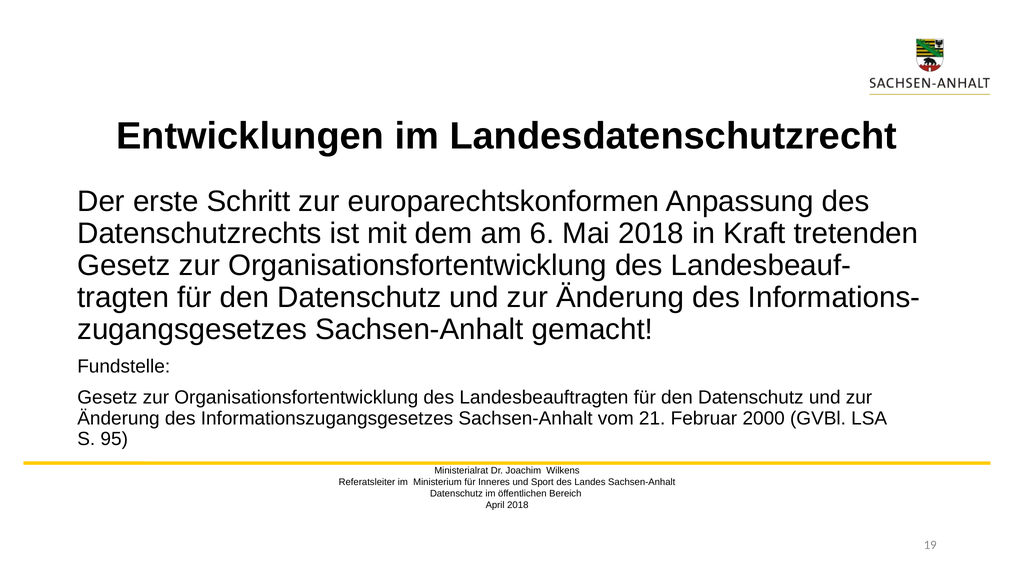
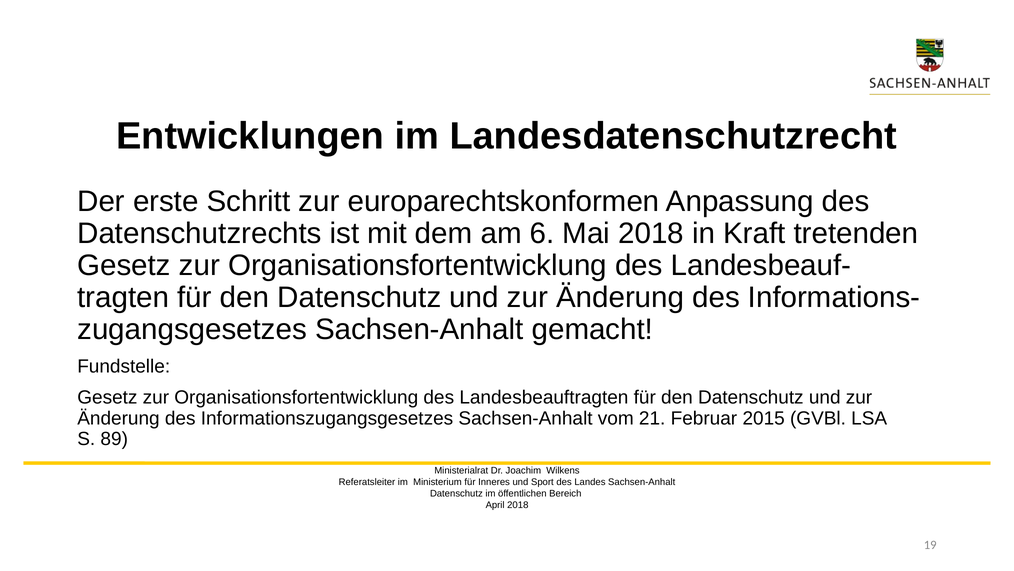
2000: 2000 -> 2015 (764, 418)
95: 95 -> 89 (114, 438)
